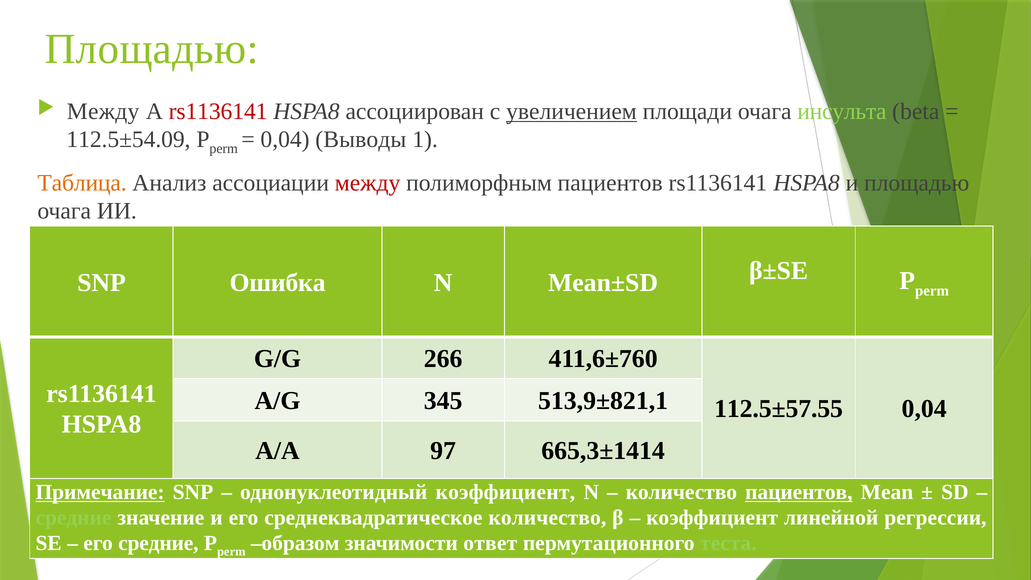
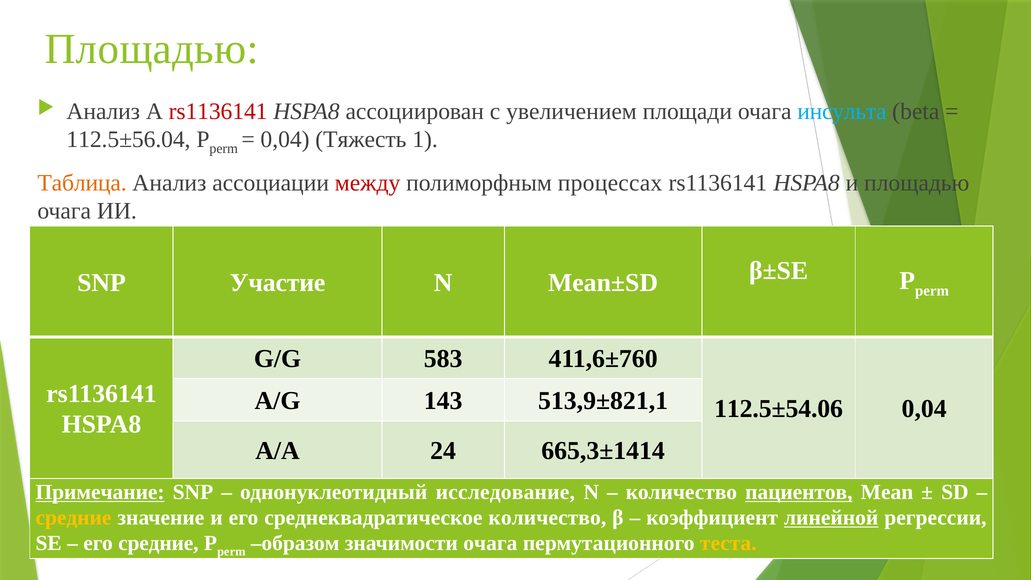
Между: Между -> Анализ (103, 111)
увеличением underline: present -> none (571, 111)
инсульта colour: light green -> light blue (842, 111)
112.5±54.09: 112.5±54.09 -> 112.5±56.04 (129, 140)
Выводы: Выводы -> Тяжесть (361, 140)
полиморфным пациентов: пациентов -> процессах (610, 183)
Ошибка: Ошибка -> Участие (278, 283)
266: 266 -> 583 (443, 359)
345: 345 -> 143 (443, 401)
112.5±57.55: 112.5±57.55 -> 112.5±54.06 (779, 409)
97: 97 -> 24 (443, 451)
однонуклеотидный коэффициент: коэффициент -> исследование (505, 492)
средние colour: light green -> yellow (73, 518)
линейной underline: none -> present (831, 518)
значимости ответ: ответ -> очага (490, 543)
теста colour: light green -> yellow (728, 543)
